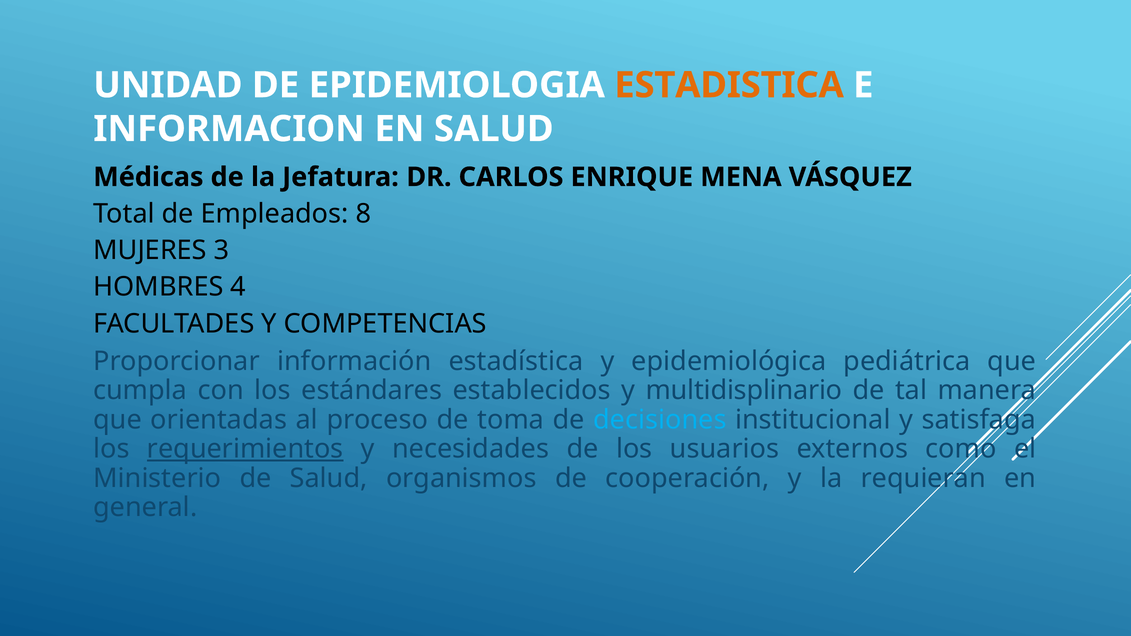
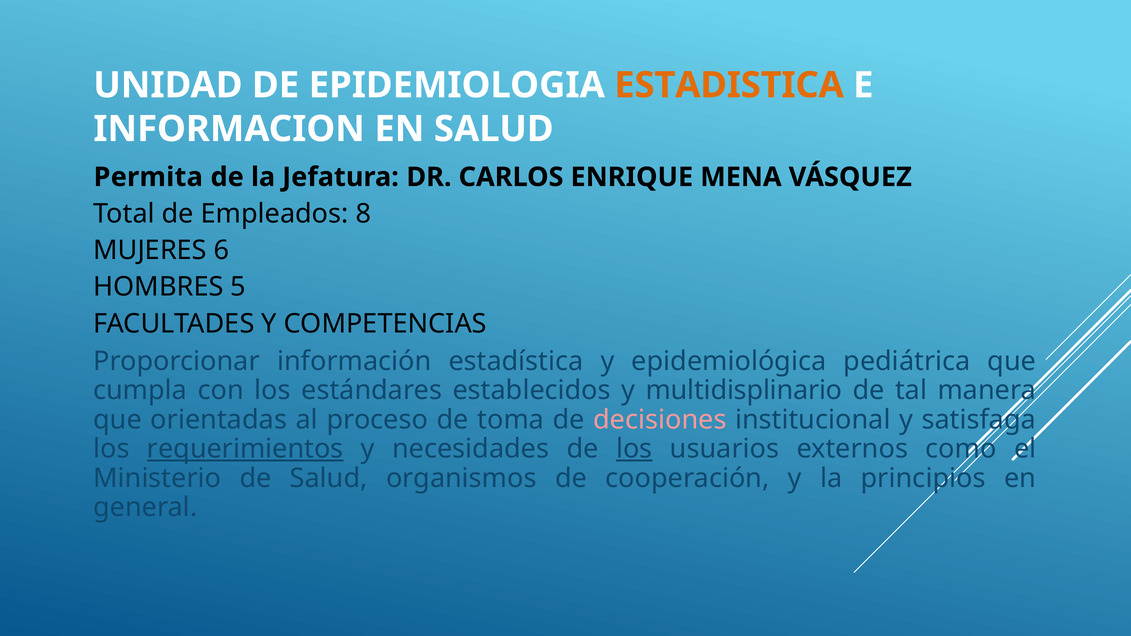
Médicas: Médicas -> Permita (148, 177)
3: 3 -> 6 (222, 250)
4: 4 -> 5 (238, 287)
decisiones colour: light blue -> pink (660, 420)
los underline: none -> present (634, 449)
requieran: requieran -> principios (923, 478)
